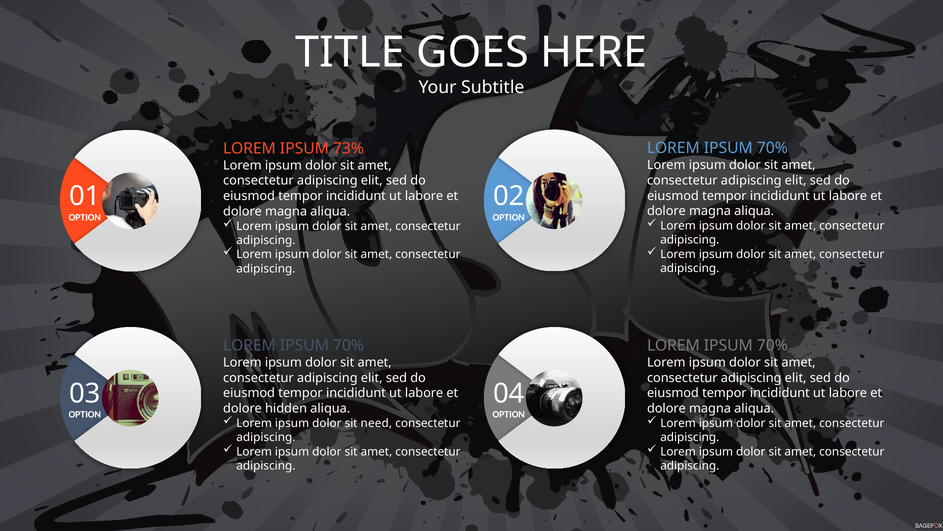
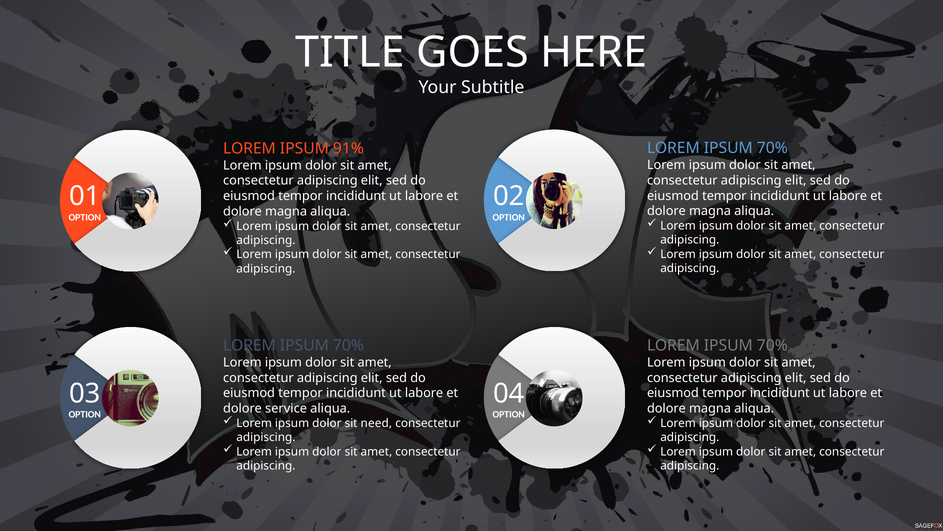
73%: 73% -> 91% (348, 148)
hidden: hidden -> service (286, 408)
